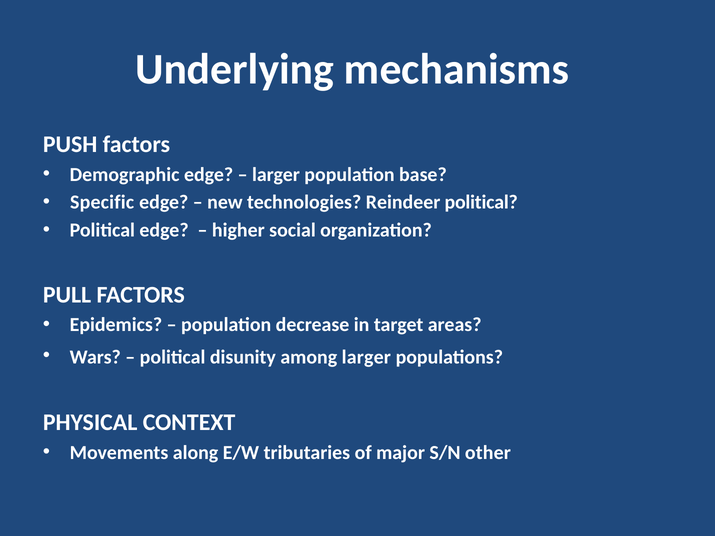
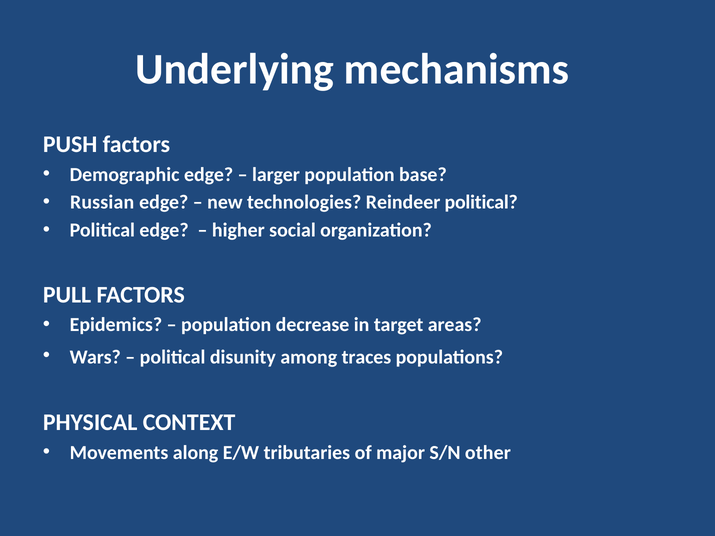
Specific: Specific -> Russian (102, 202)
among larger: larger -> traces (366, 357)
